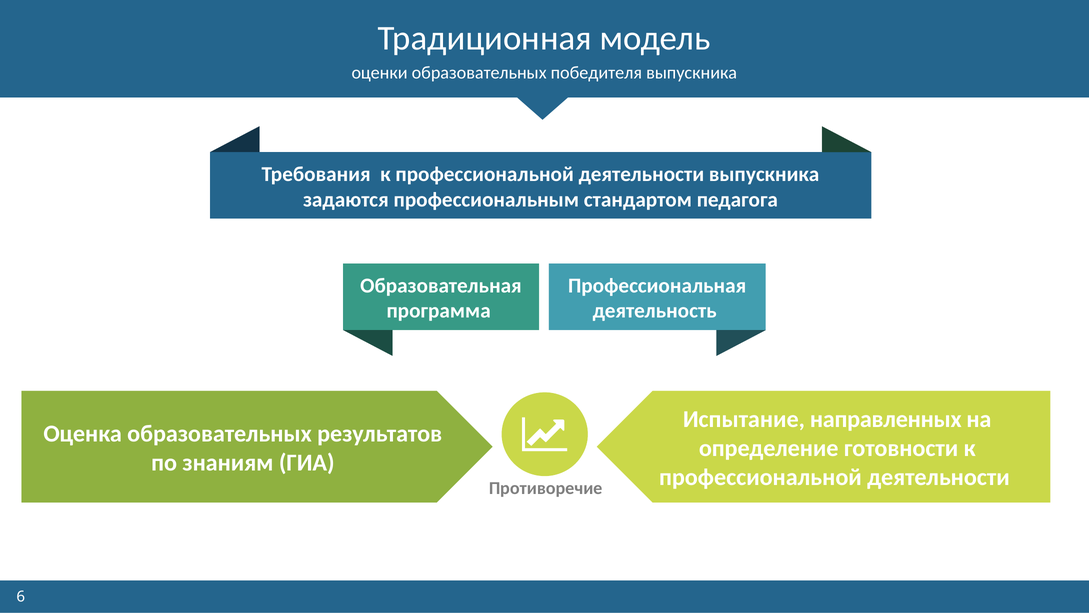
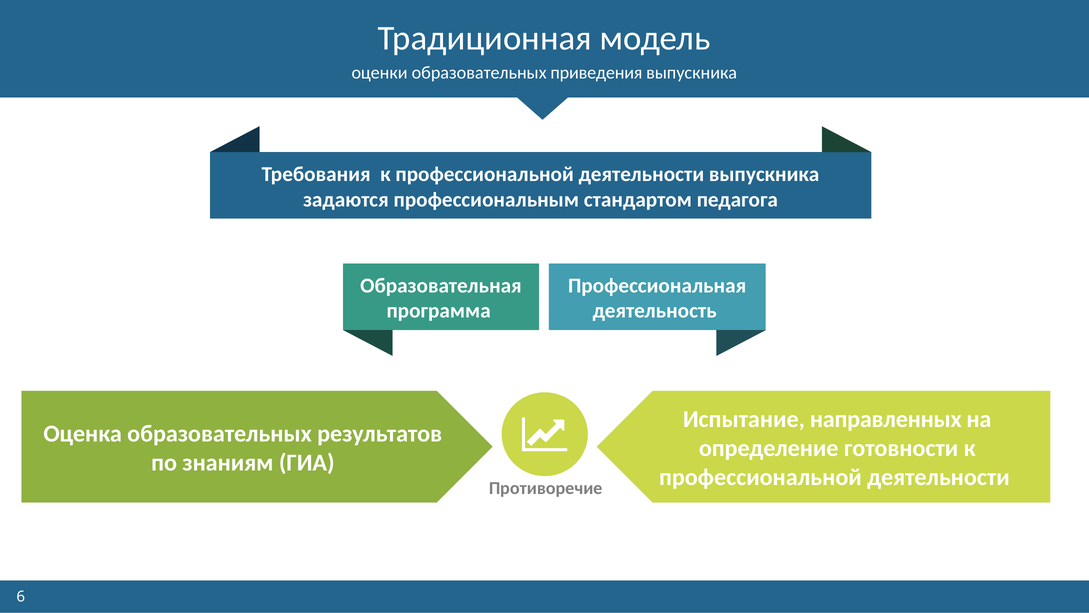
победителя: победителя -> приведения (596, 73)
